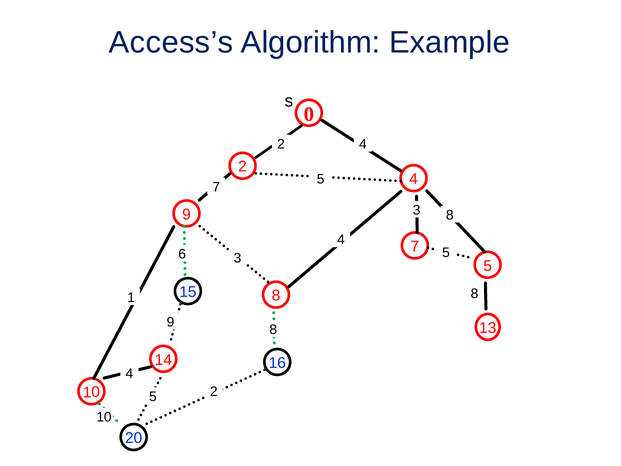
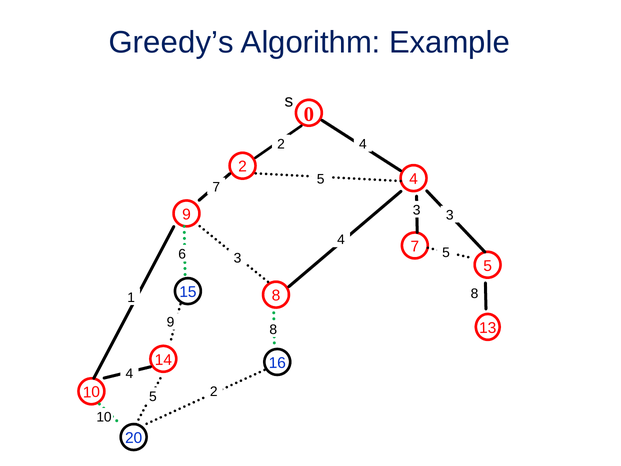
Access’s: Access’s -> Greedy’s (171, 43)
3 8: 8 -> 3 (450, 215)
